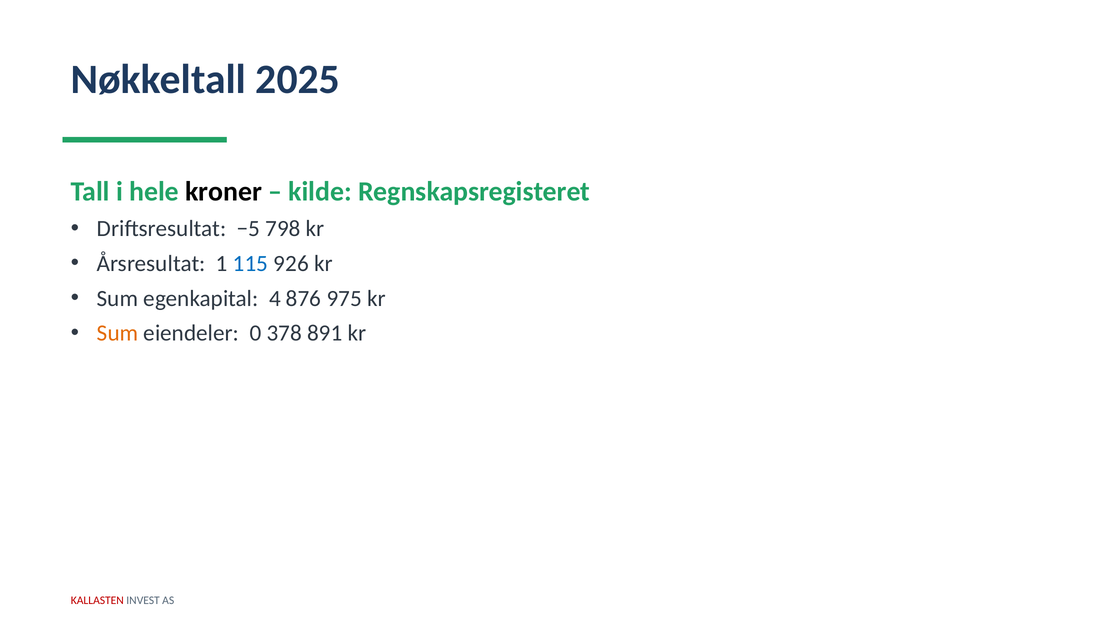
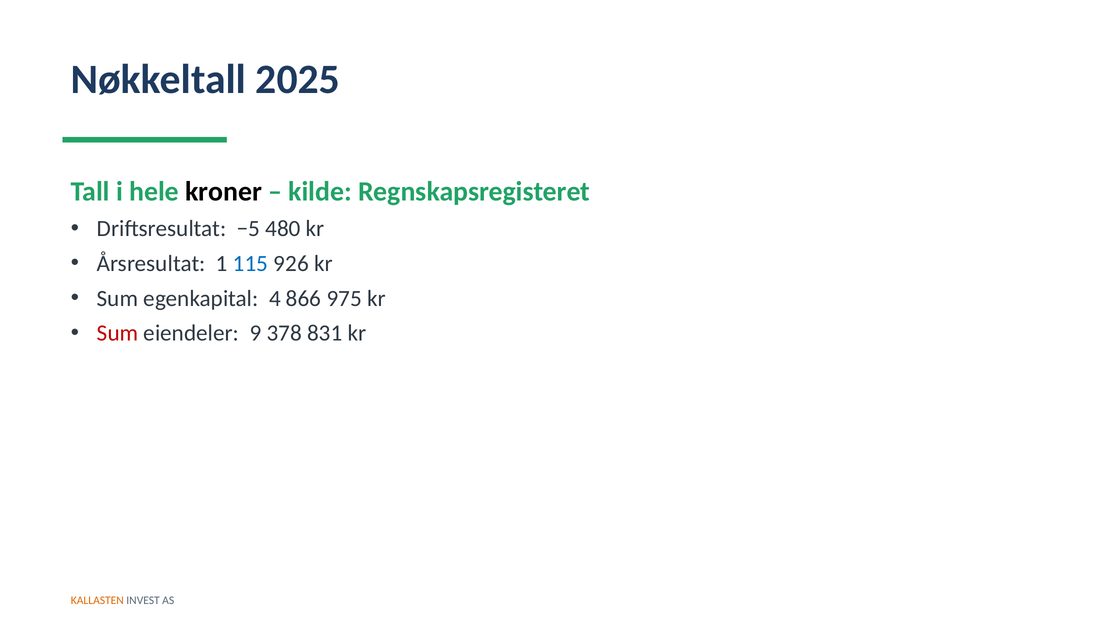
798: 798 -> 480 (283, 229)
876: 876 -> 866 (304, 298)
Sum colour: orange -> red (118, 333)
0: 0 -> 9 (255, 333)
891: 891 -> 831 (325, 333)
KALLASTEN colour: red -> orange (97, 601)
